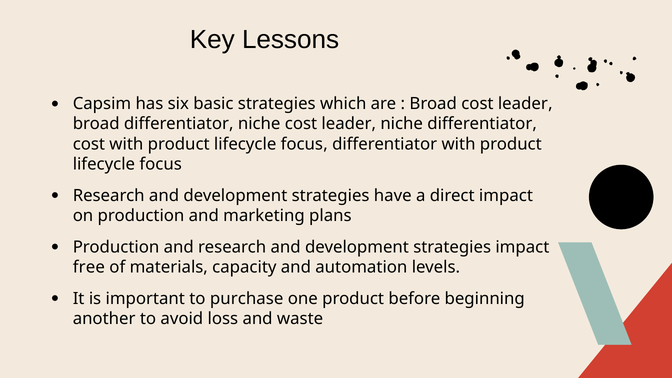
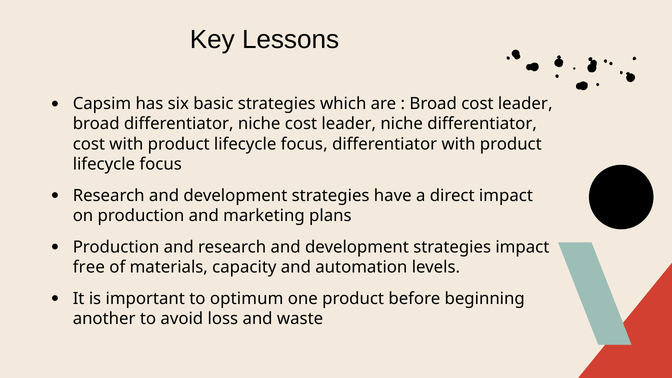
purchase: purchase -> optimum (247, 299)
